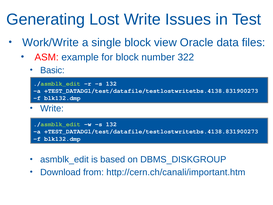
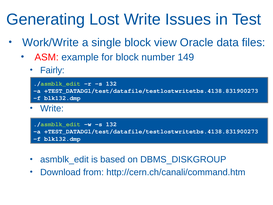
322: 322 -> 149 (186, 57)
Basic: Basic -> Fairly (52, 70)
http://cern.ch/canali/important.htm: http://cern.ch/canali/important.htm -> http://cern.ch/canali/command.htm (176, 172)
